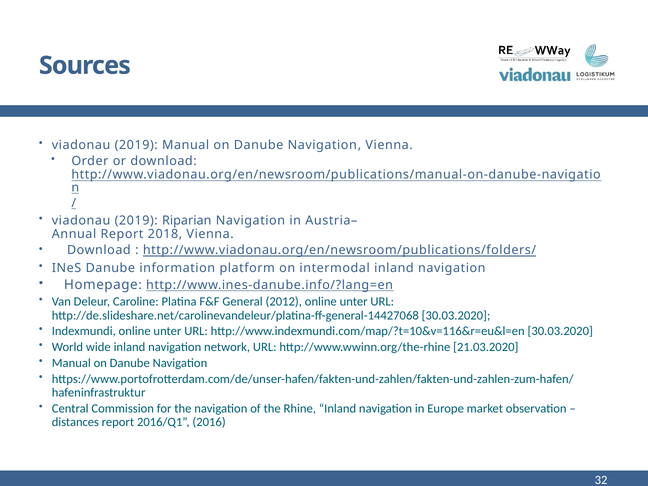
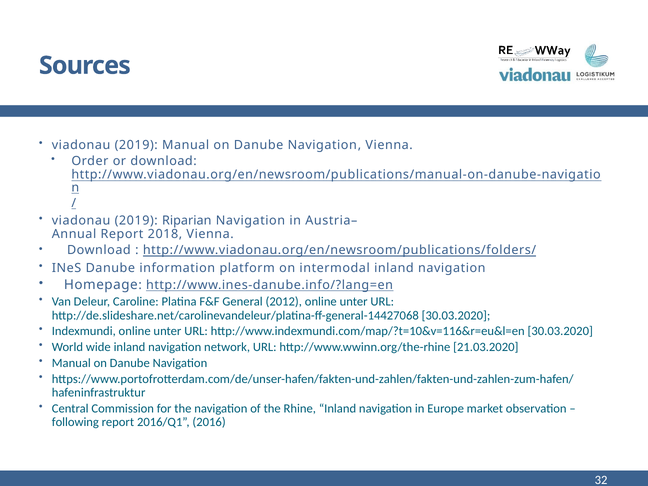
distances: distances -> following (75, 422)
